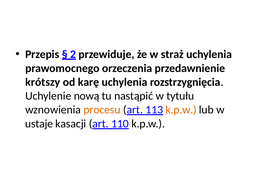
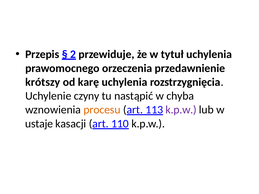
straż: straż -> tytuł (172, 54)
nową: nową -> czyny (87, 96)
tytułu: tytułu -> chyba (180, 96)
k.p.w colour: orange -> purple (181, 110)
